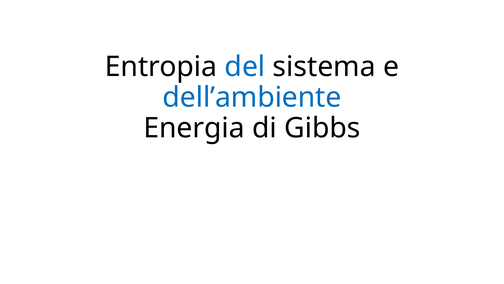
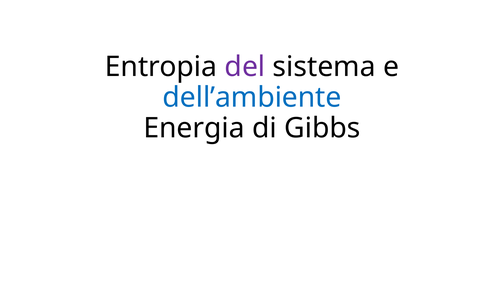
del colour: blue -> purple (245, 67)
